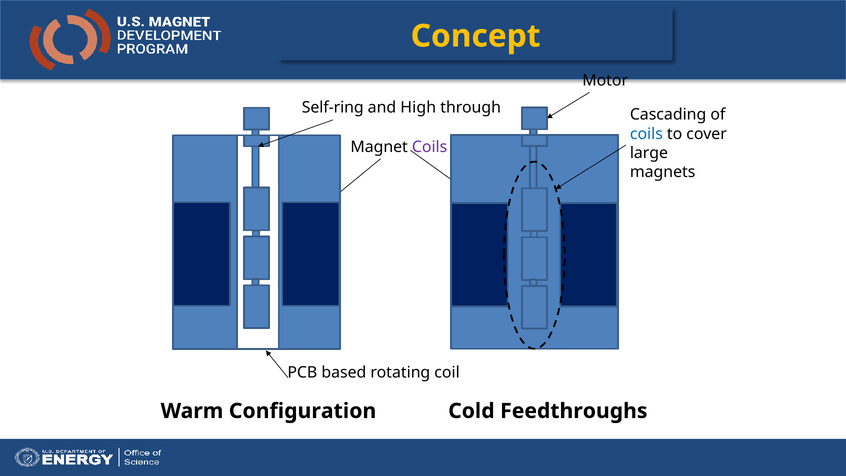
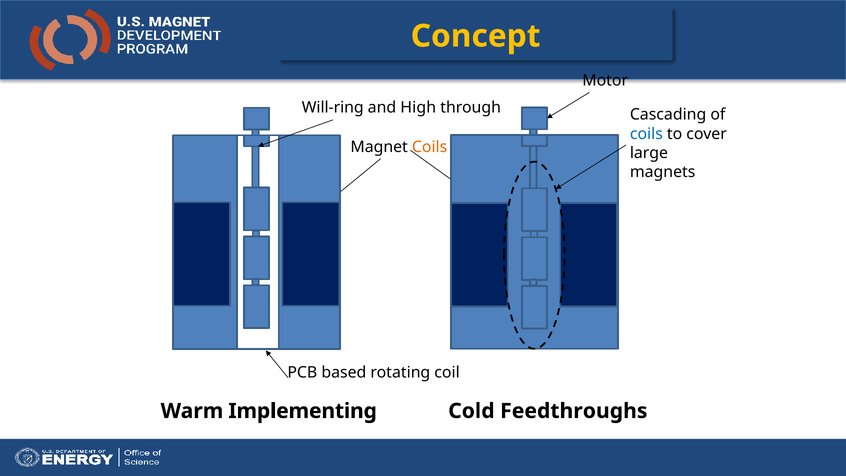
Self-ring: Self-ring -> Will-ring (333, 107)
Coils colour: purple -> orange (430, 147)
Configuration: Configuration -> Implementing (303, 411)
